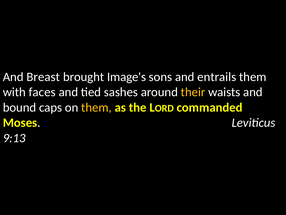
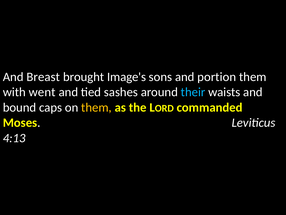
entrails: entrails -> portion (217, 77)
faces: faces -> went (42, 92)
their colour: yellow -> light blue (193, 92)
9:13: 9:13 -> 4:13 (14, 138)
